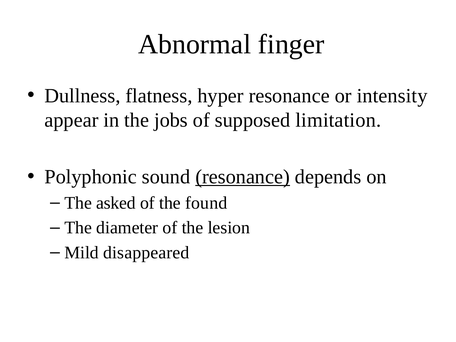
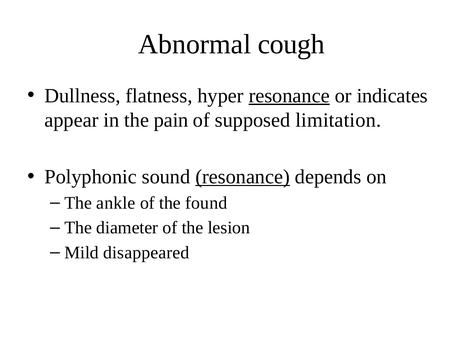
finger: finger -> cough (291, 44)
resonance underline: none -> present (289, 96)
intensity: intensity -> indicates (392, 96)
jobs: jobs -> pain (171, 120)
asked: asked -> ankle (116, 203)
